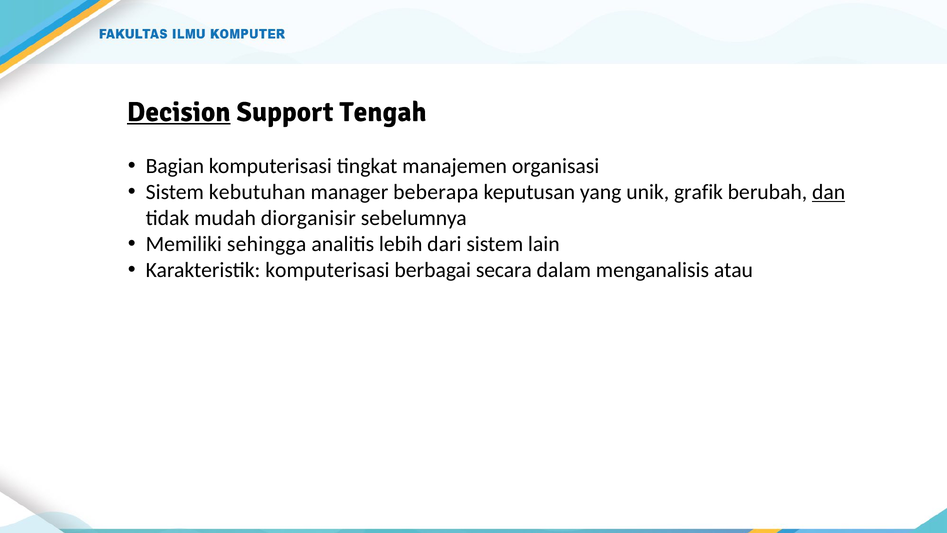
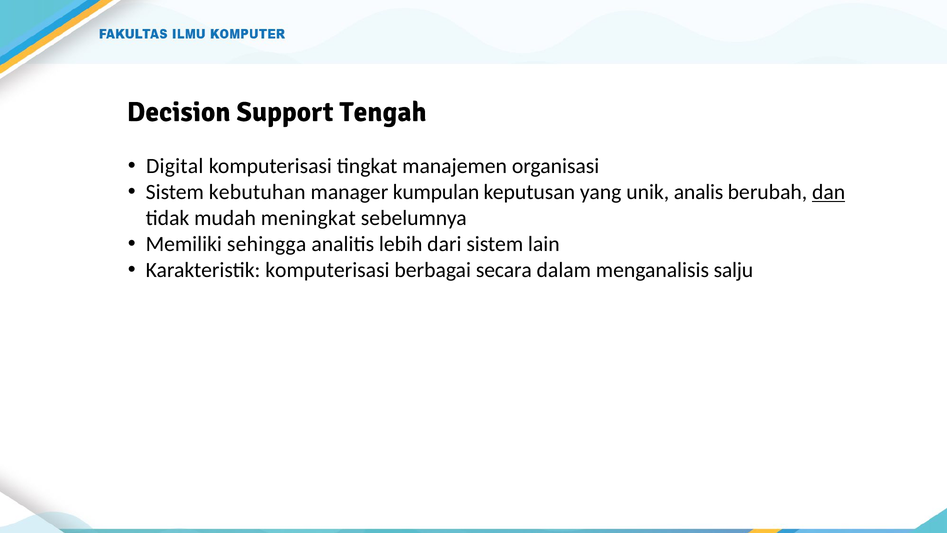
Decision underline: present -> none (179, 112)
Bagian: Bagian -> Digital (175, 166)
beberapa: beberapa -> kumpulan (436, 192)
grafik: grafik -> analis (699, 192)
diorganisir: diorganisir -> meningkat (308, 218)
atau: atau -> salju (733, 270)
